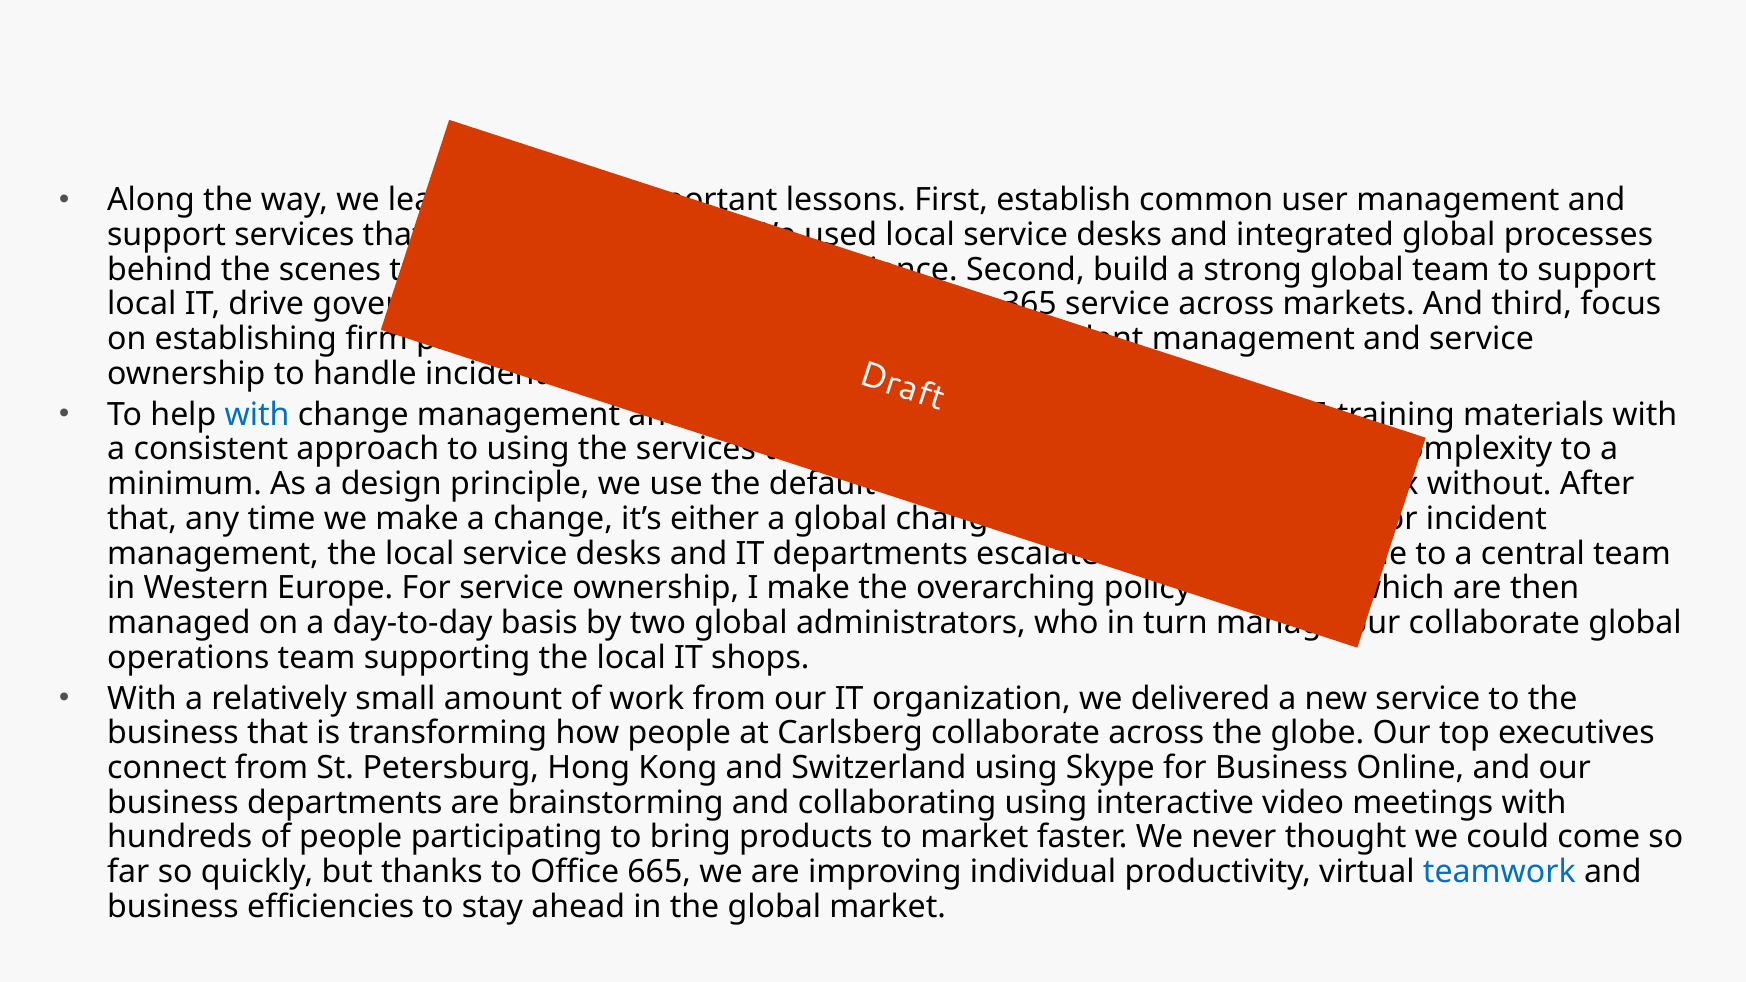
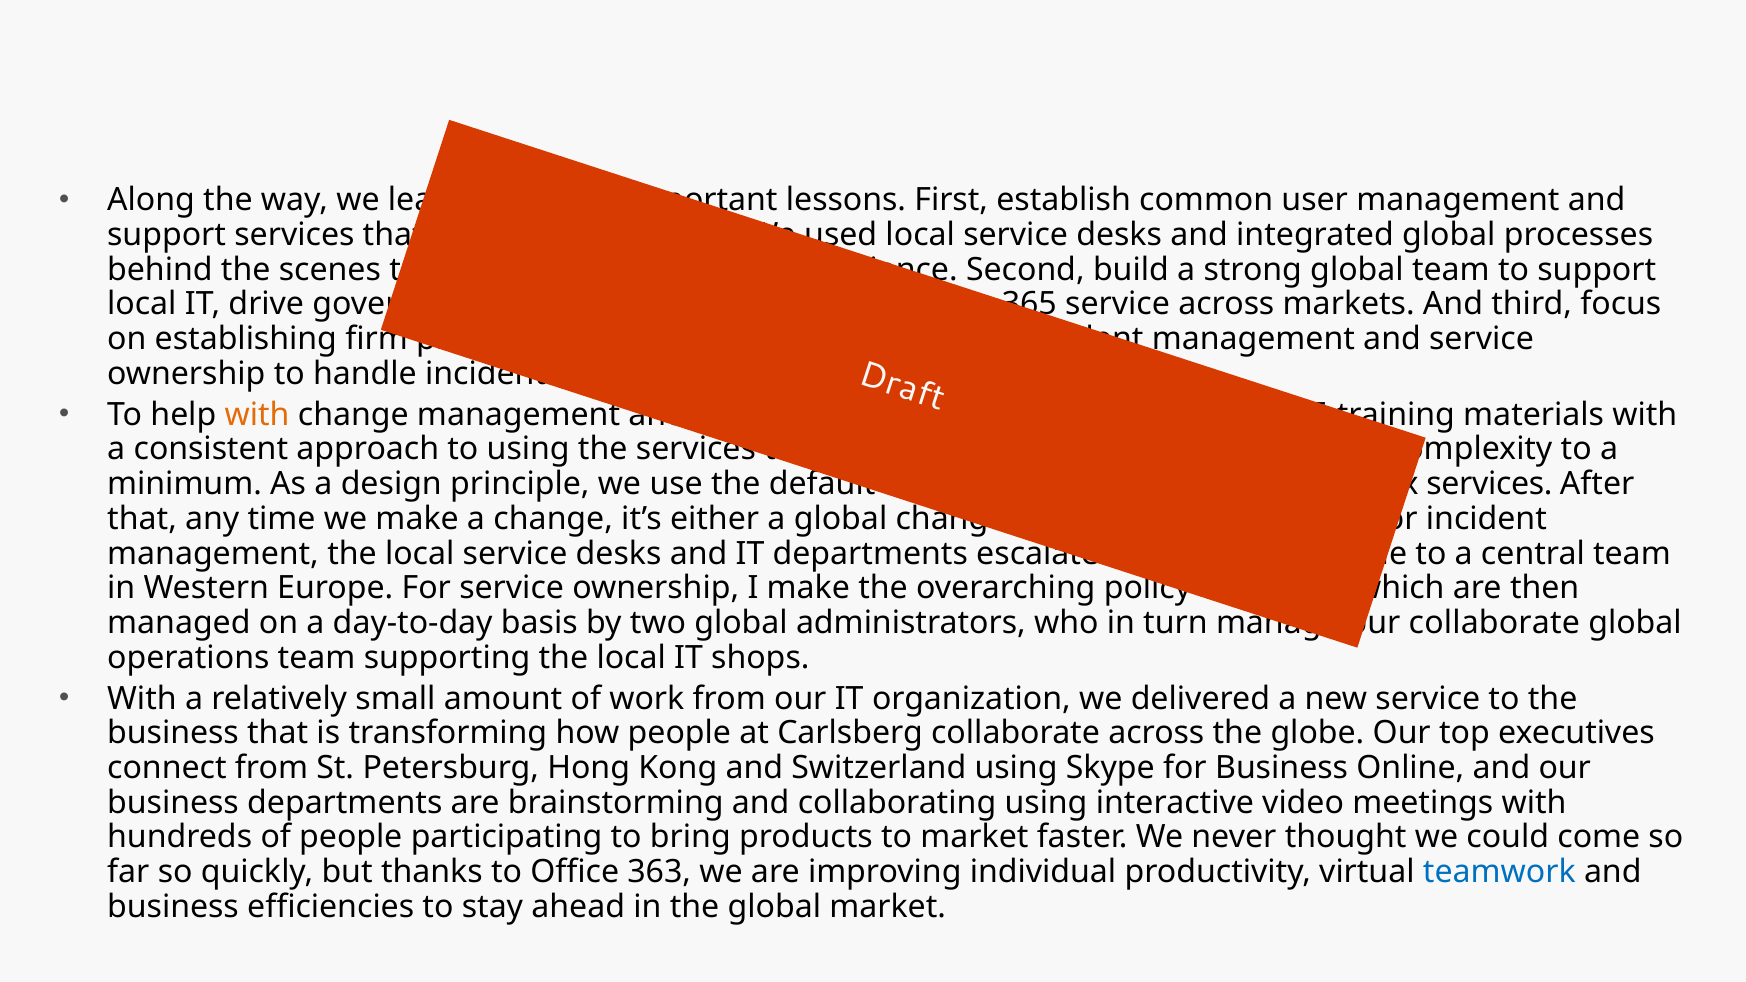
with colour: blue -> orange (257, 415)
without: without -> services (1489, 484)
665: 665 -> 363 (659, 872)
